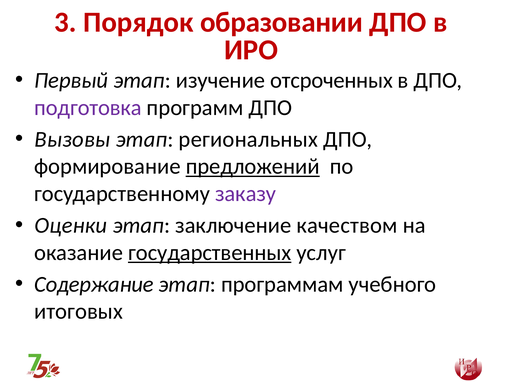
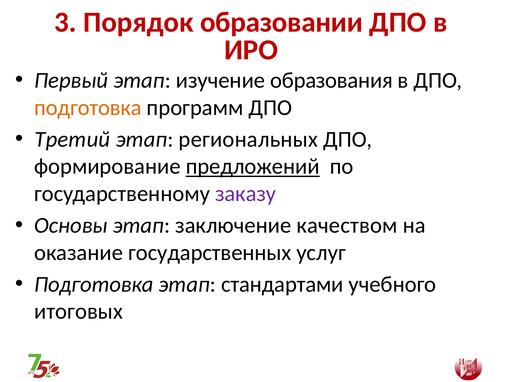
отсроченных: отсроченных -> образования (331, 80)
подготовка colour: purple -> orange (88, 108)
Вызовы: Вызовы -> Третий (72, 139)
Оценки: Оценки -> Основы (71, 225)
государственных underline: present -> none (210, 252)
Содержание: Содержание -> Подготовка (94, 284)
программам: программам -> стандартами (282, 284)
